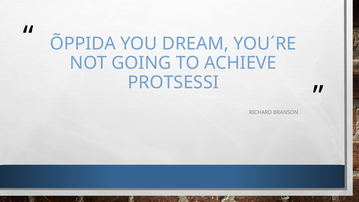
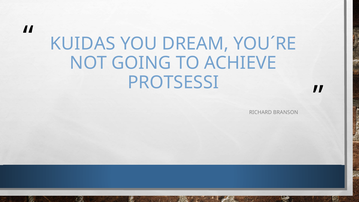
ÕPPIDA: ÕPPIDA -> KUIDAS (83, 44)
